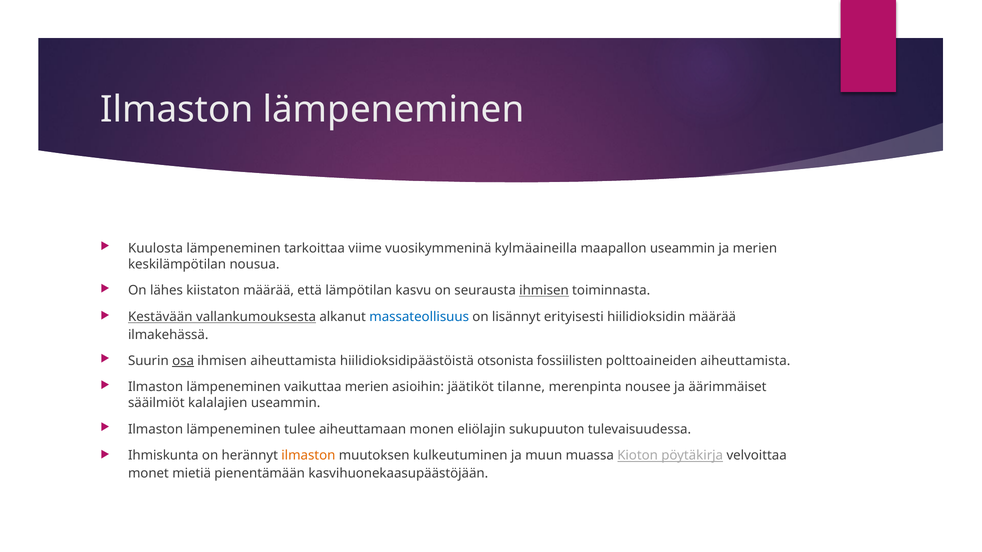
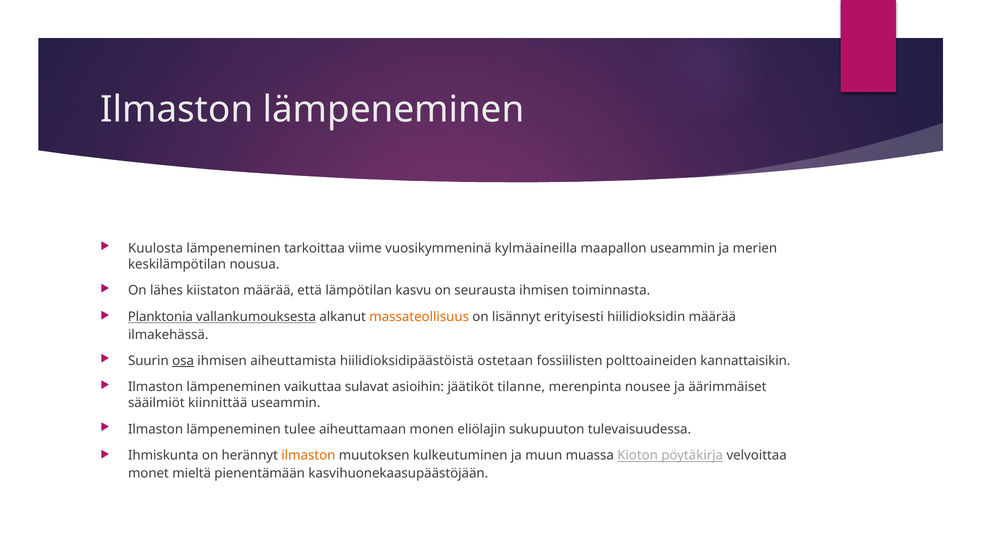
ihmisen underline: present -> none (544, 291)
Kestävään: Kestävään -> Planktonia (160, 317)
massateollisuus colour: blue -> orange (419, 317)
otsonista: otsonista -> ostetaan (505, 361)
polttoaineiden aiheuttamista: aiheuttamista -> kannattaisikin (745, 361)
vaikuttaa merien: merien -> sulavat (367, 387)
kalalajien: kalalajien -> kiinnittää (218, 403)
mietiä: mietiä -> mieltä (192, 474)
